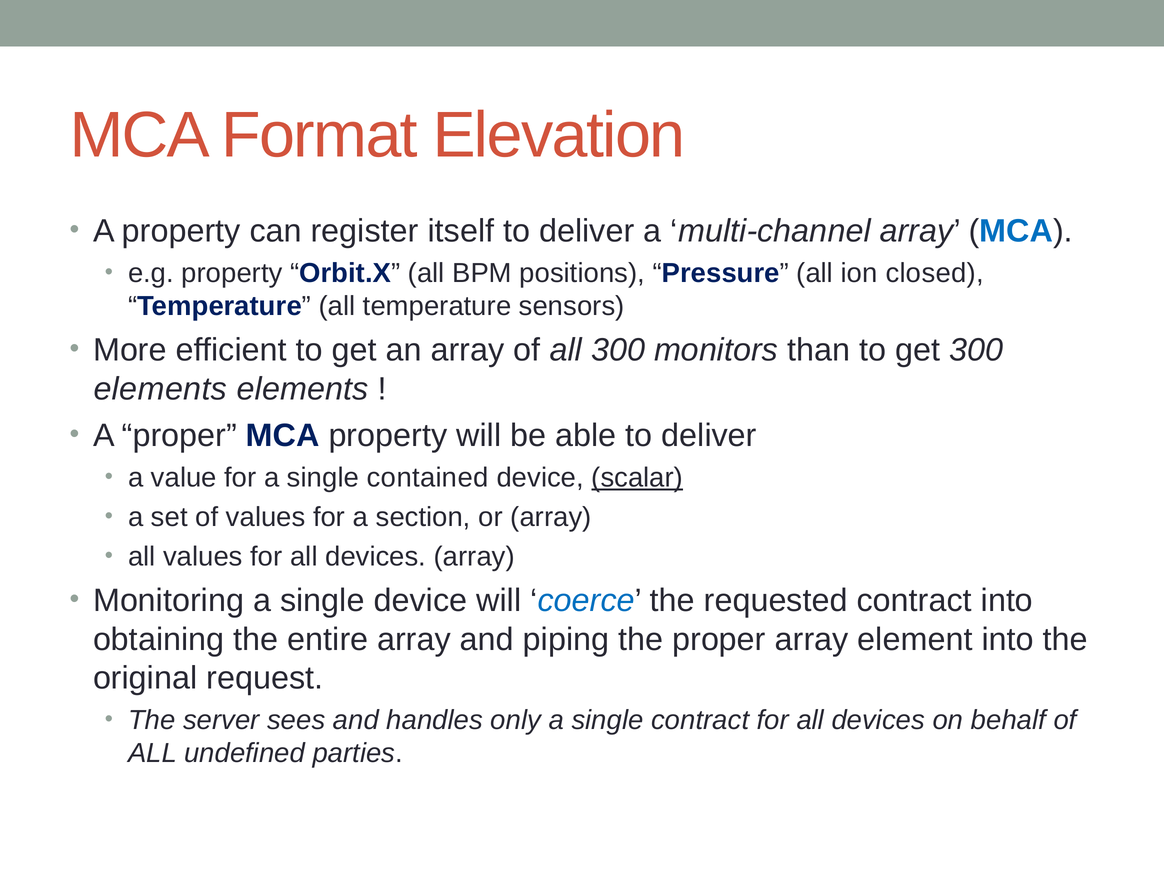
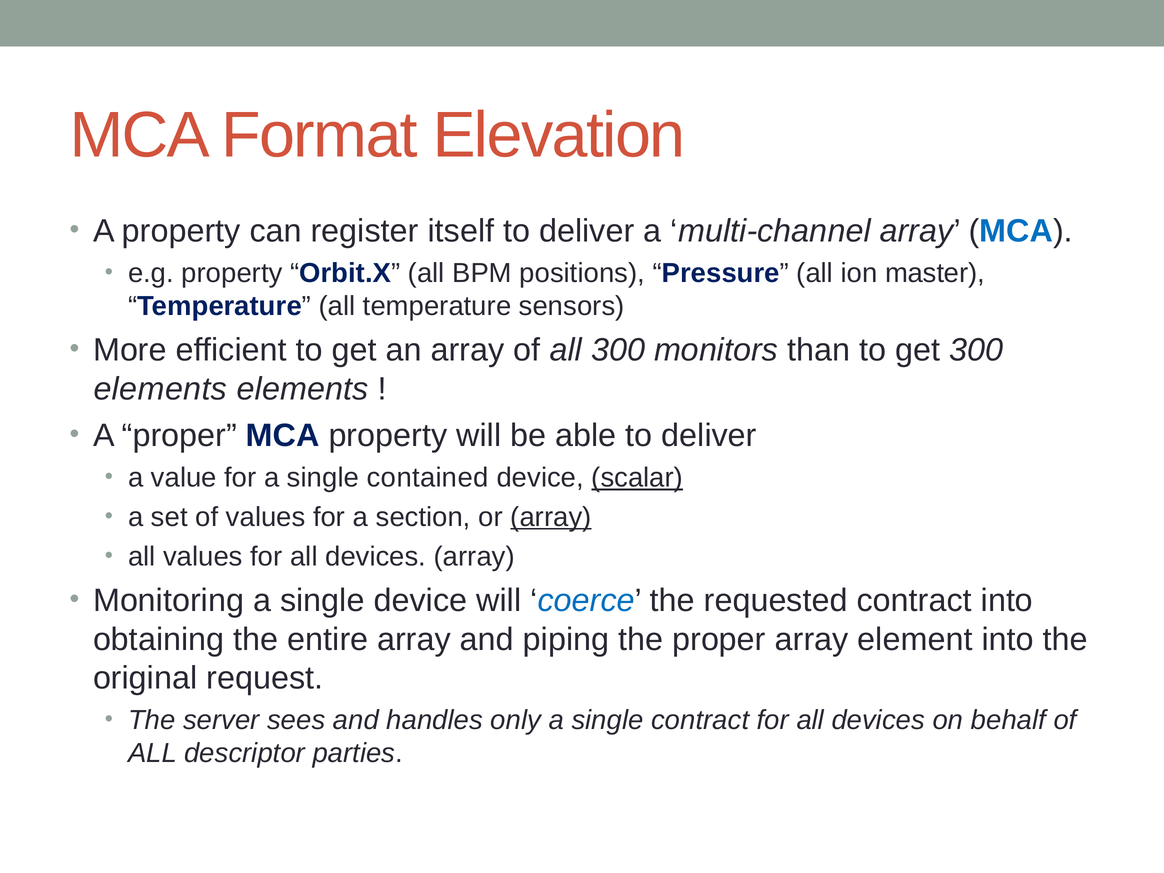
closed: closed -> master (935, 273)
array underline: none -> present (551, 517)
undefined: undefined -> descriptor (245, 753)
